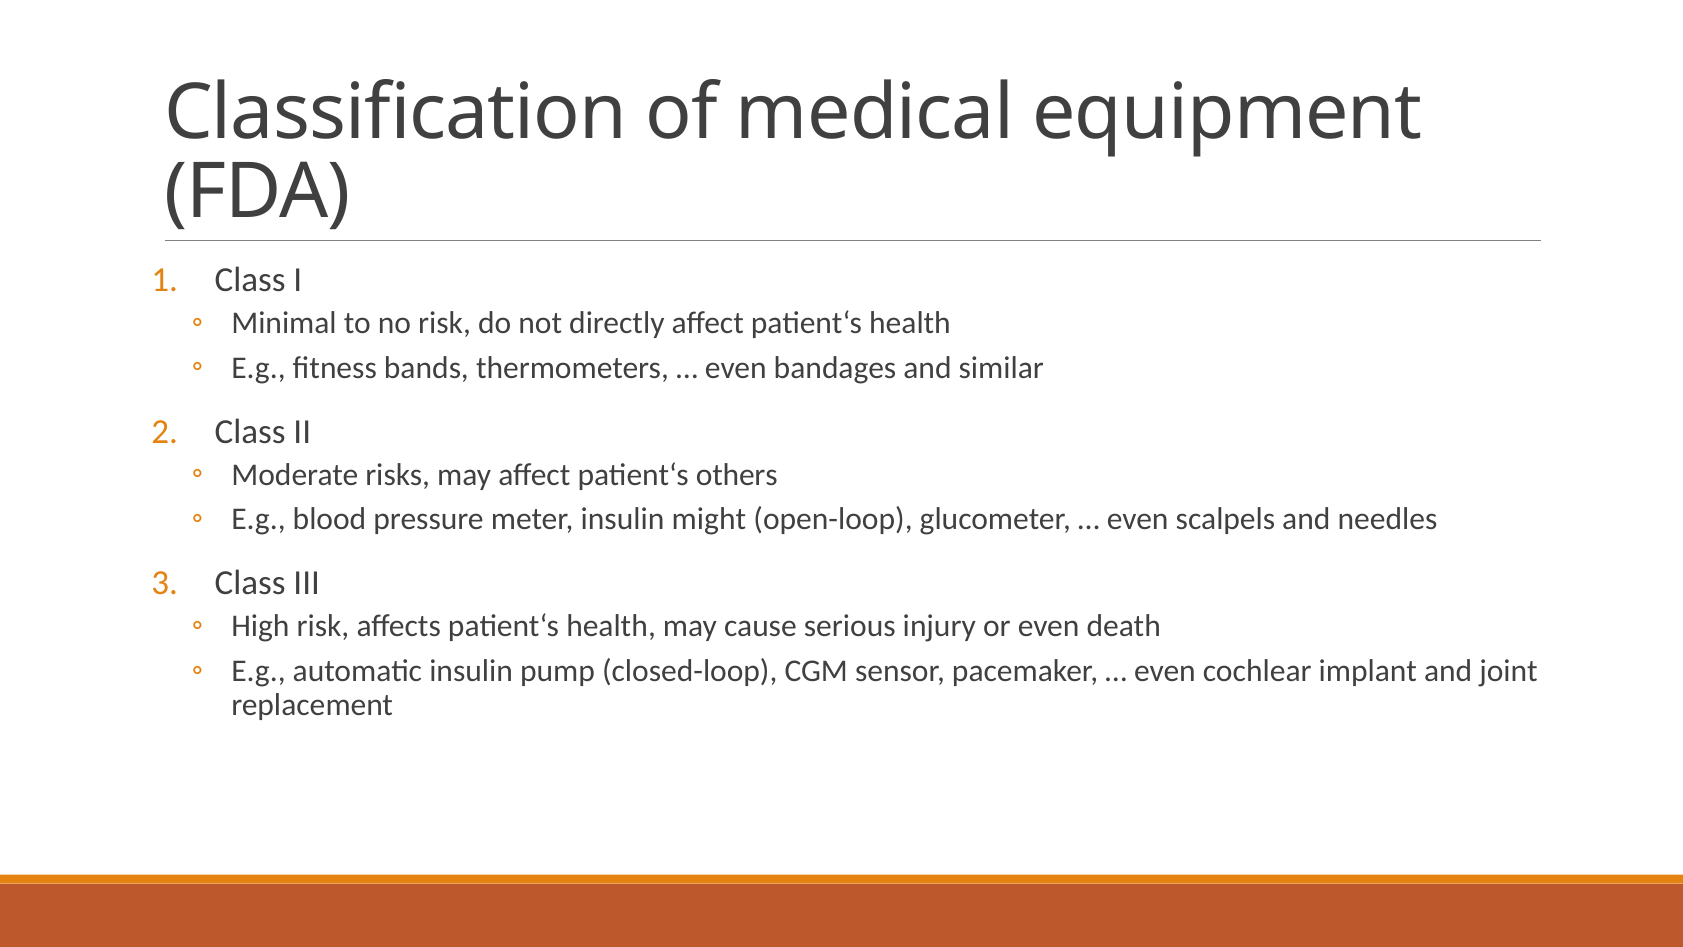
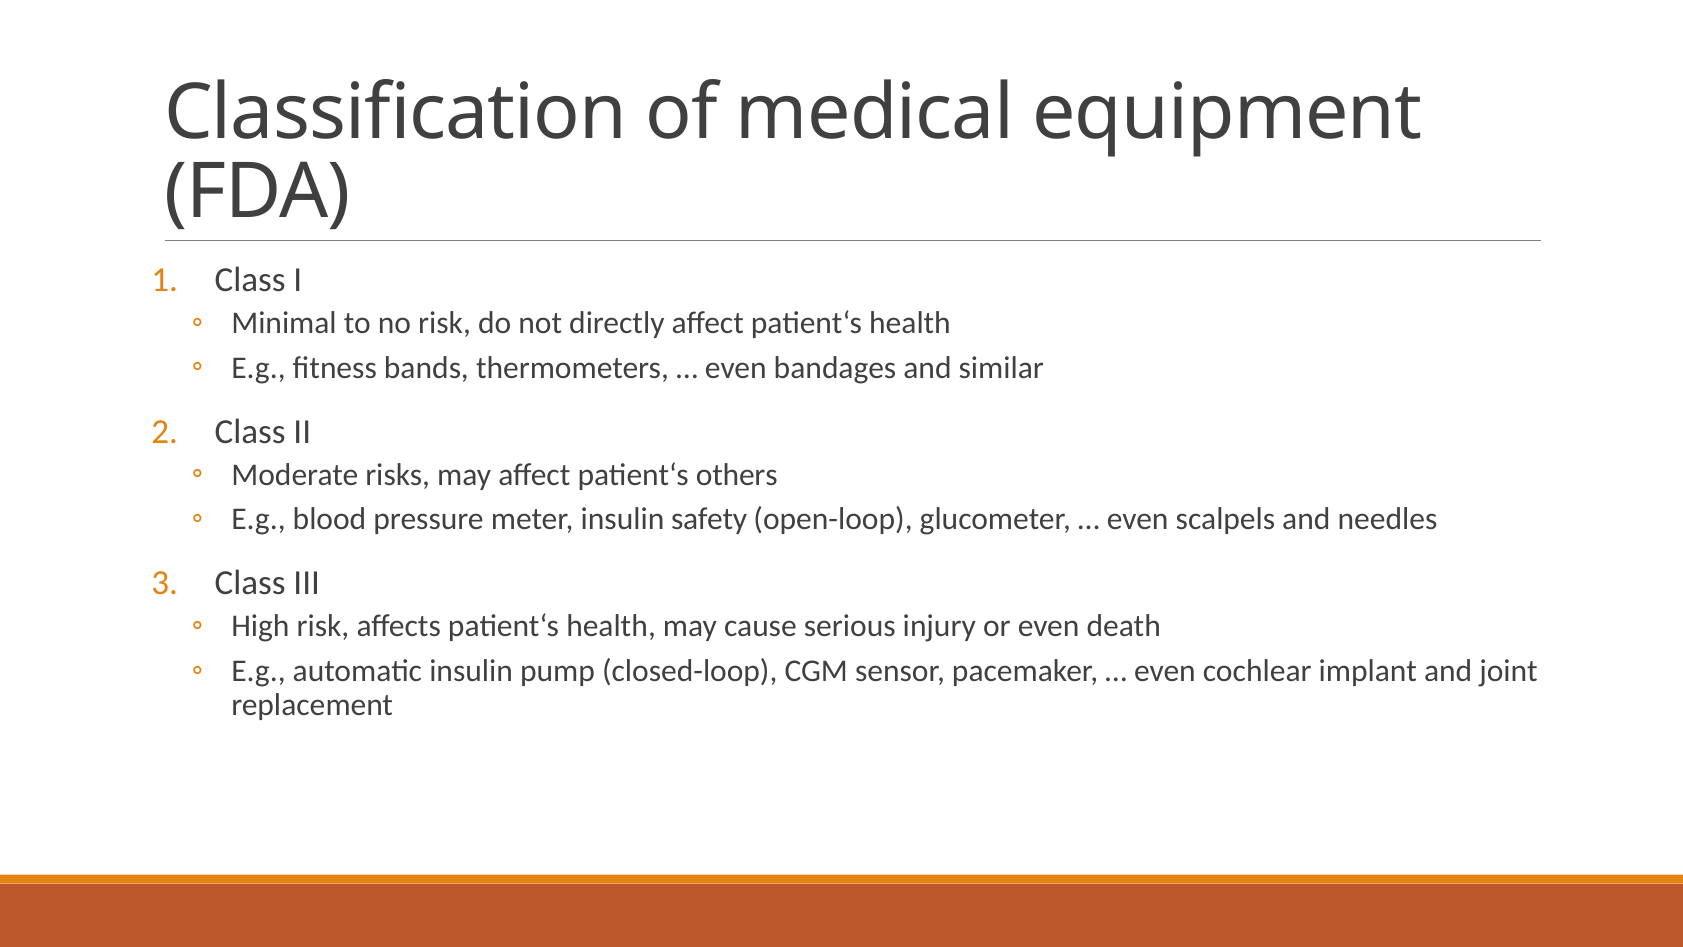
might: might -> safety (709, 519)
